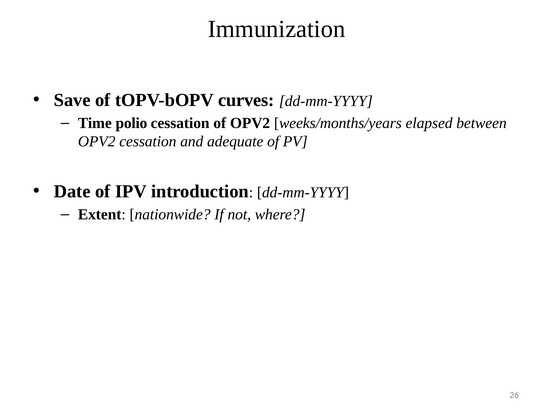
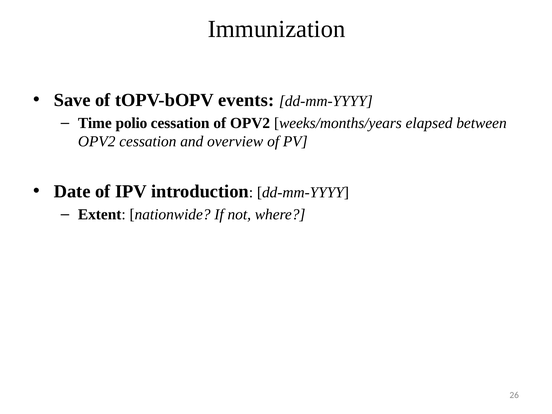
curves: curves -> events (246, 100)
adequate: adequate -> overview (235, 142)
